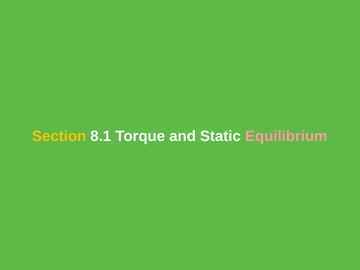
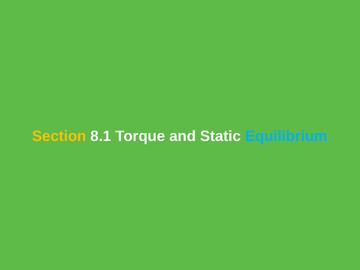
Equilibrium colour: pink -> light blue (286, 136)
